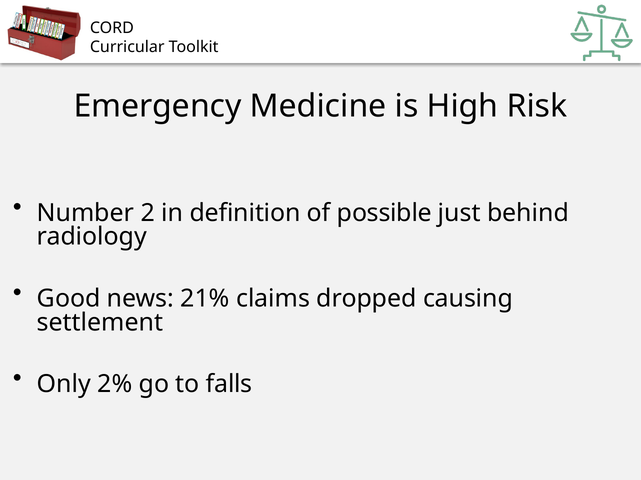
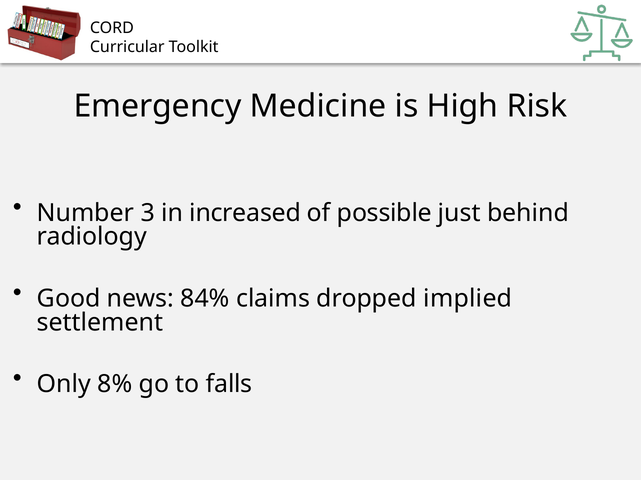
2: 2 -> 3 (148, 213)
definition: definition -> increased (245, 213)
21%: 21% -> 84% (205, 299)
causing: causing -> implied (468, 299)
2%: 2% -> 8% (115, 385)
